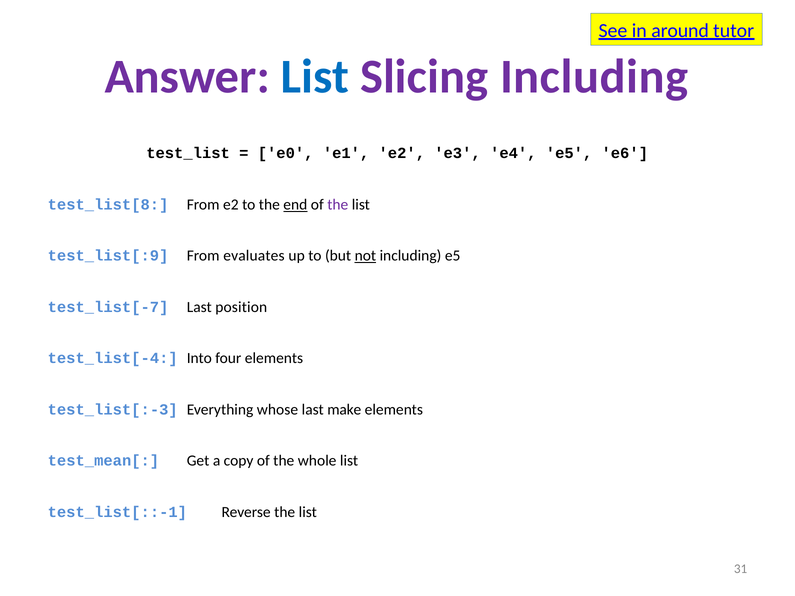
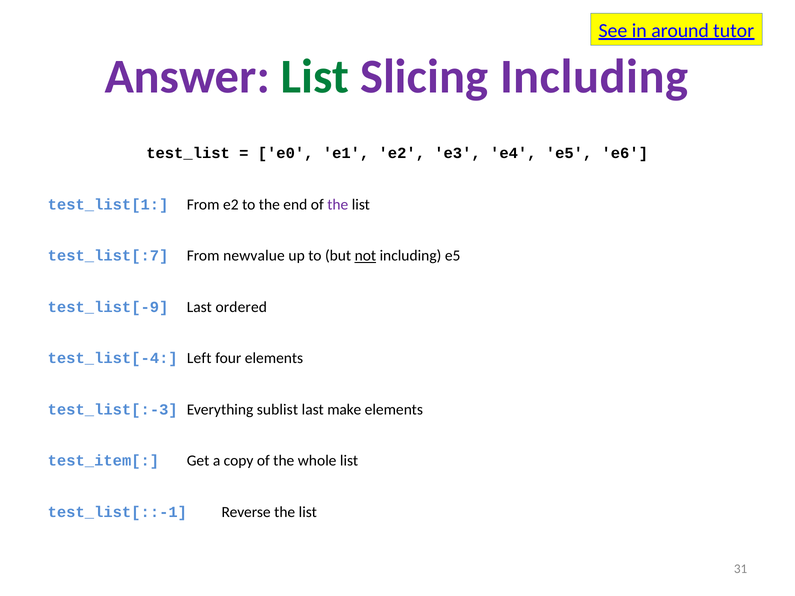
List colour: blue -> green (315, 77)
test_list[8: test_list[8 -> test_list[1 (108, 205)
end underline: present -> none (295, 205)
test_list[:9: test_list[:9 -> test_list[:7 (108, 256)
evaluates: evaluates -> newvalue (254, 256)
test_list[-7: test_list[-7 -> test_list[-9 (108, 307)
position: position -> ordered (241, 307)
Into: Into -> Left (199, 359)
whose: whose -> sublist (277, 410)
test_mean[: test_mean[ -> test_item[ (103, 461)
